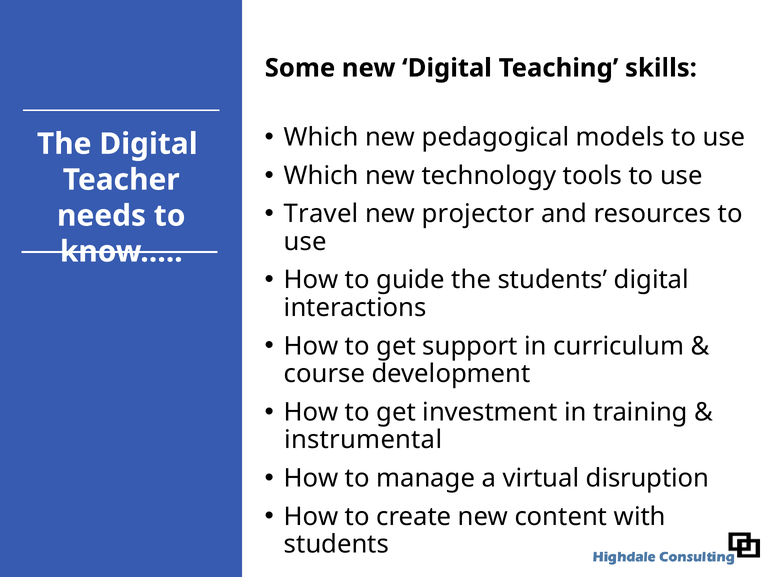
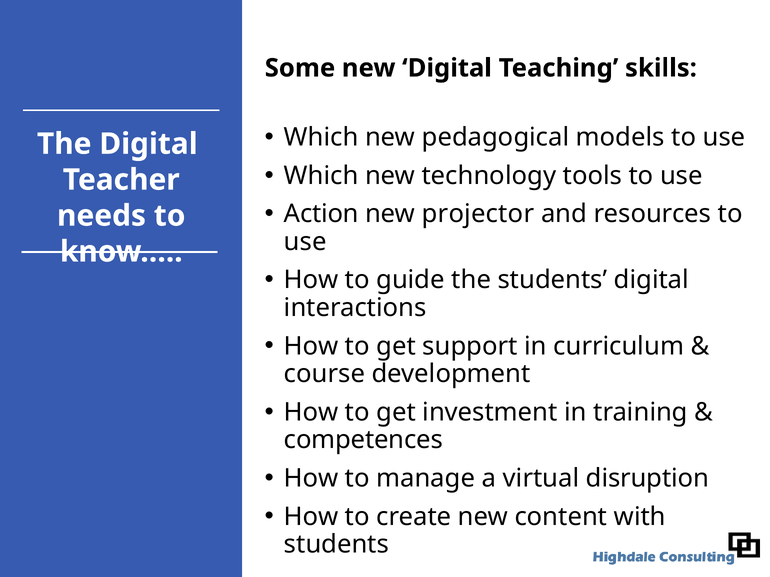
Travel: Travel -> Action (321, 214)
instrumental: instrumental -> competences (363, 440)
